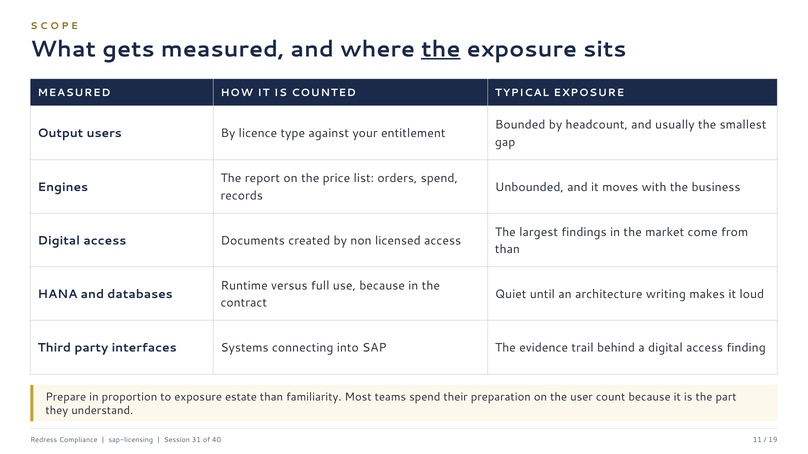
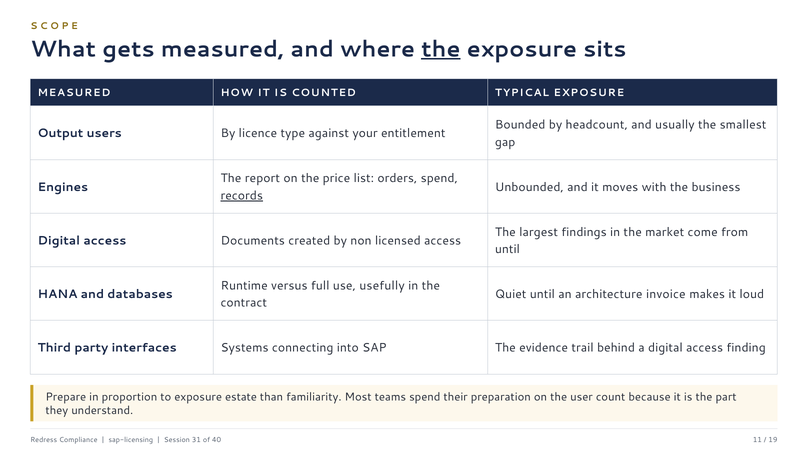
records underline: none -> present (242, 196)
than: than -> until (507, 250)
use because: because -> usefully (382, 286)
writing: writing -> invoice (666, 295)
